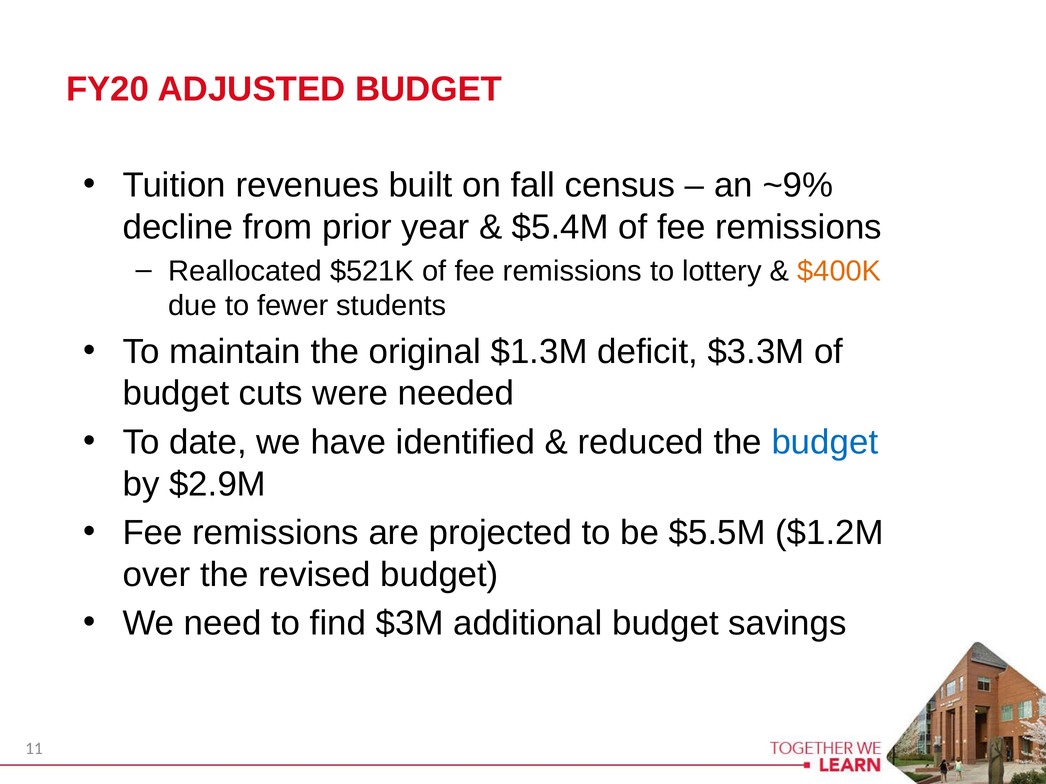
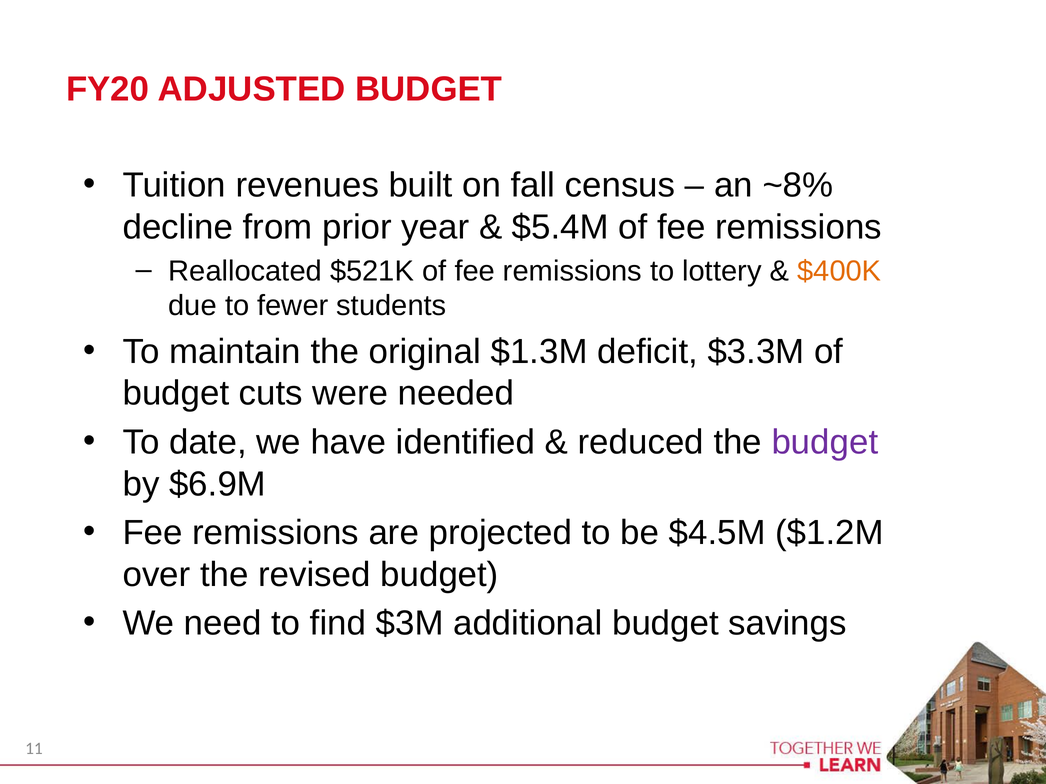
~9%: ~9% -> ~8% (798, 186)
budget colour: blue -> purple (825, 442)
$2.9M: $2.9M -> $6.9M (218, 484)
$5.5M: $5.5M -> $4.5M (717, 533)
